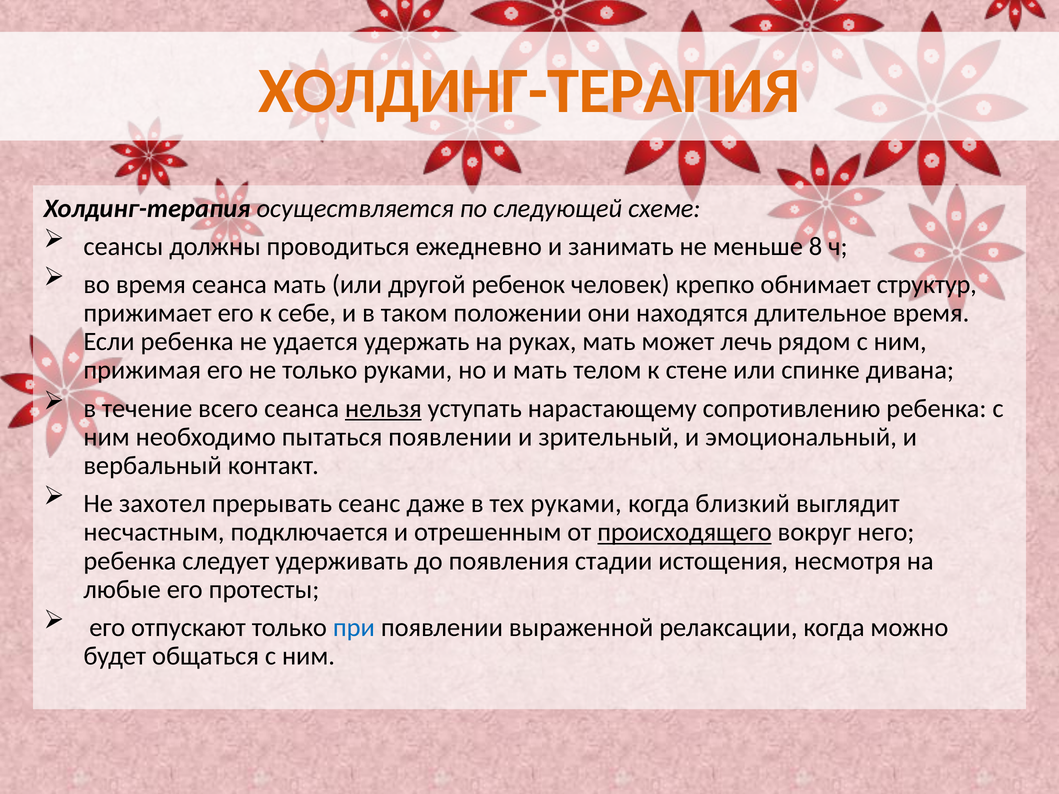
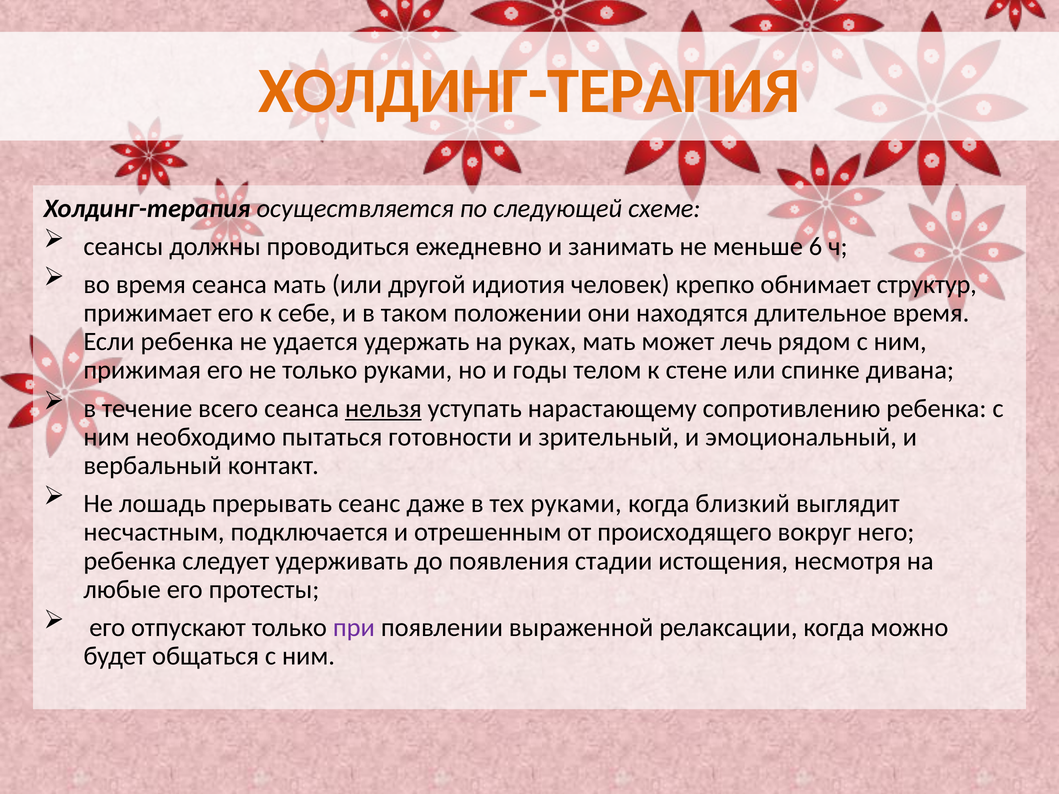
8: 8 -> 6 (816, 246)
ребенок: ребенок -> идиотия (518, 285)
и мать: мать -> годы (540, 370)
пытаться появлении: появлении -> готовности (450, 437)
захотел: захотел -> лошадь (162, 504)
происходящего underline: present -> none (685, 532)
при colour: blue -> purple (354, 628)
